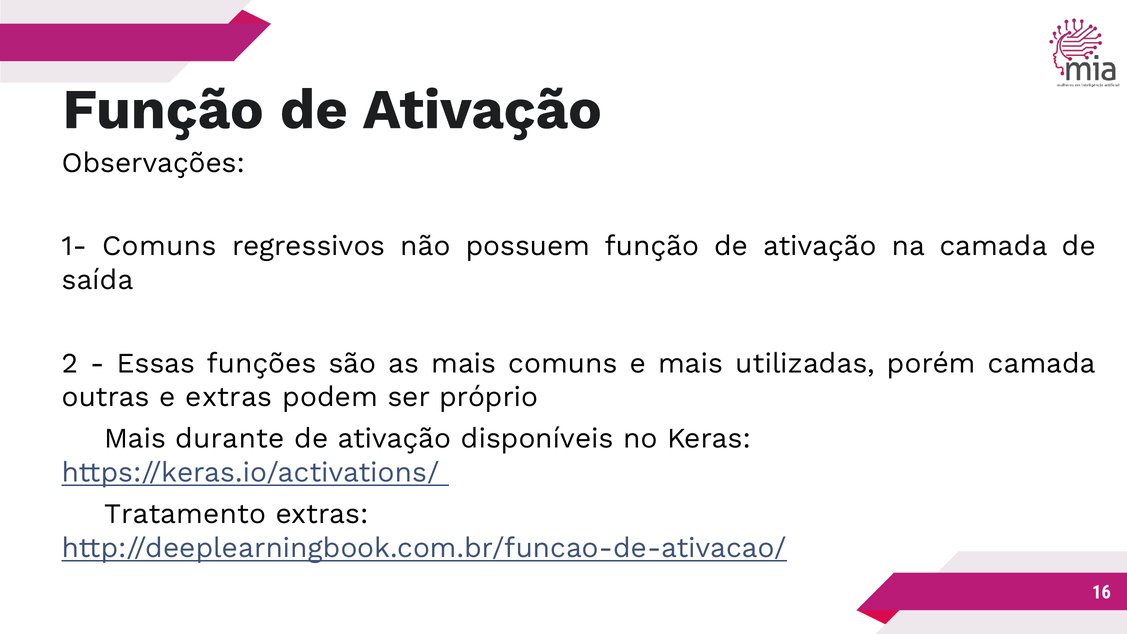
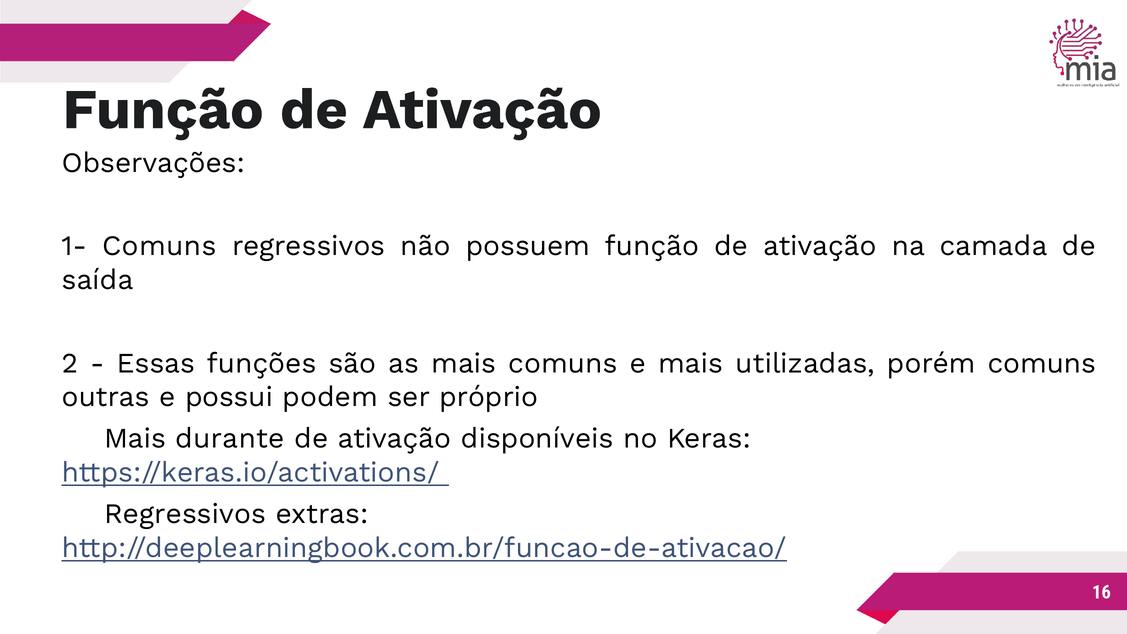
porém camada: camada -> comuns (1042, 363)
e extras: extras -> possui (229, 397)
Tratamento: Tratamento -> Regressivos (185, 514)
